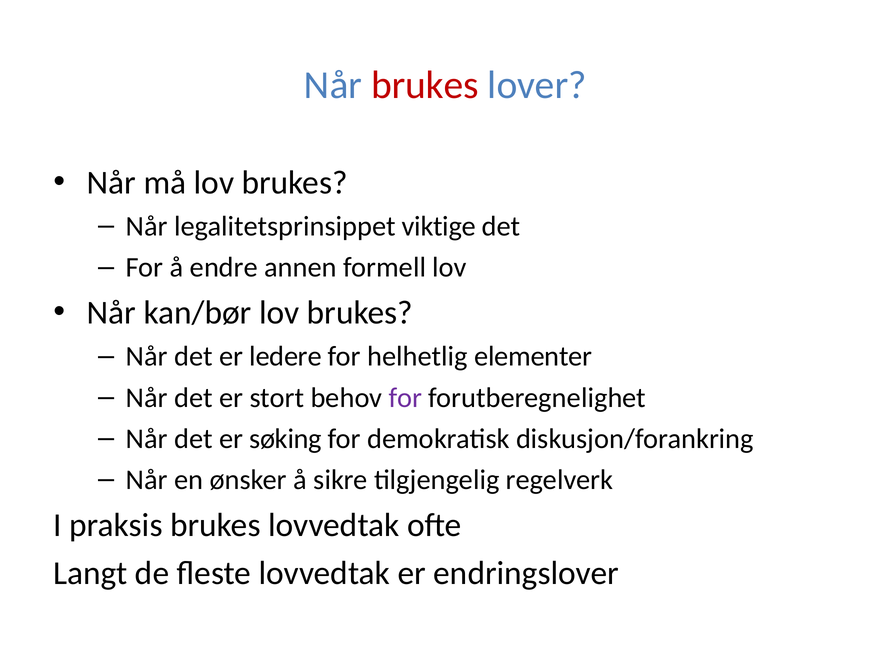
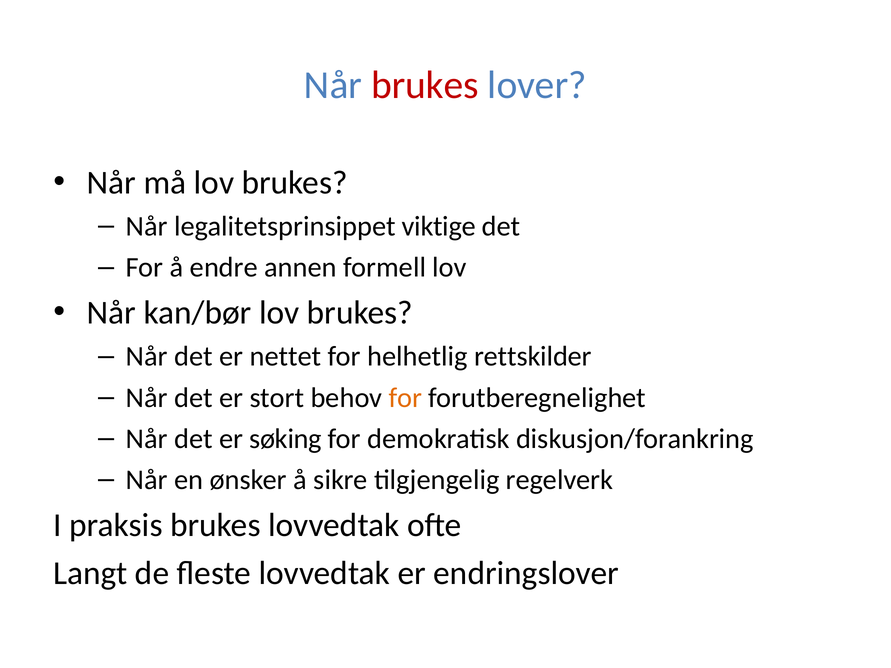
ledere: ledere -> nettet (285, 357)
elementer: elementer -> rettskilder (533, 357)
for colour: purple -> orange (405, 398)
